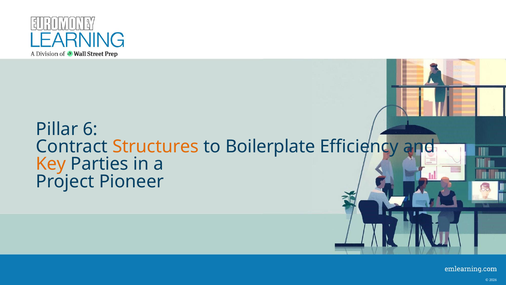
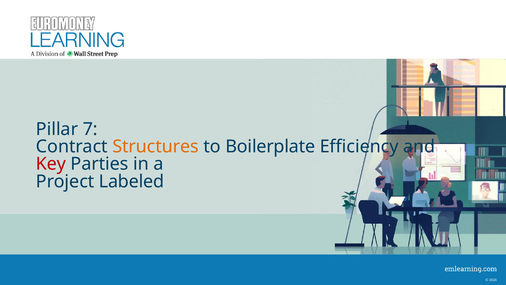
6: 6 -> 7 (90, 129)
Key colour: orange -> red (51, 164)
Pioneer: Pioneer -> Labeled (132, 181)
